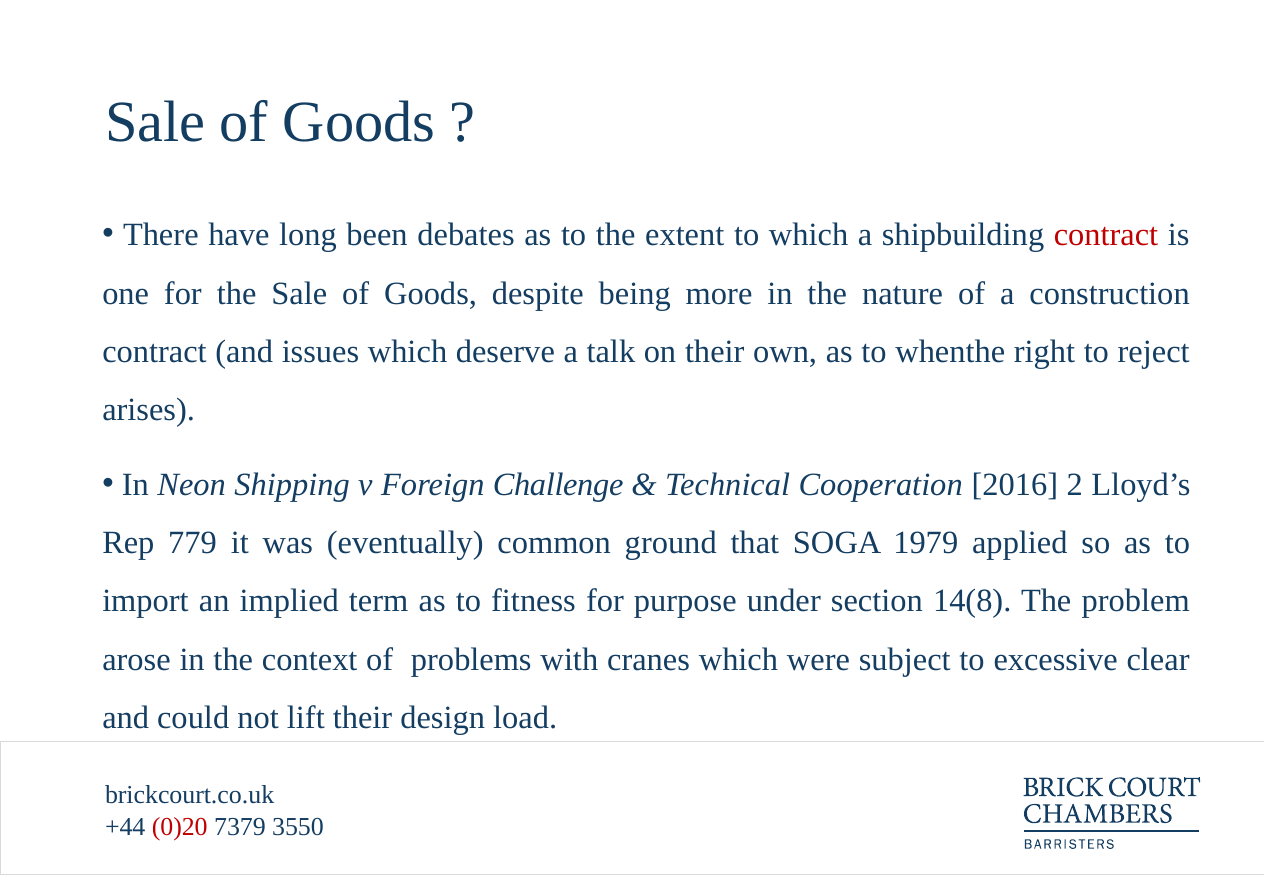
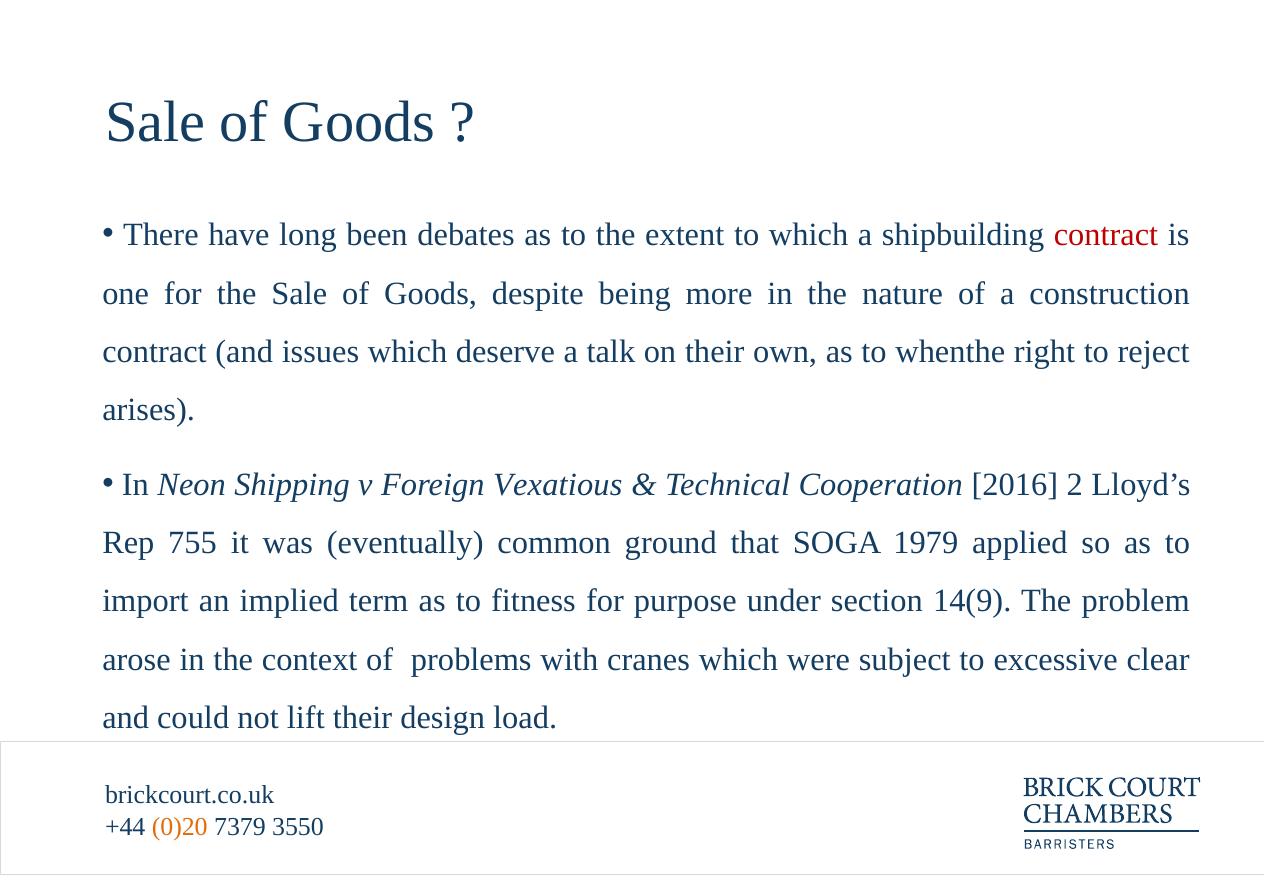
Challenge: Challenge -> Vexatious (558, 485)
779: 779 -> 755 (193, 543)
14(8: 14(8 -> 14(9 (972, 601)
0)20 colour: red -> orange (180, 827)
